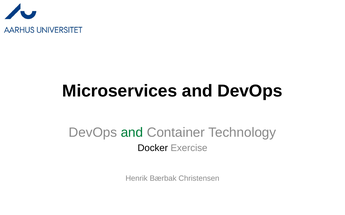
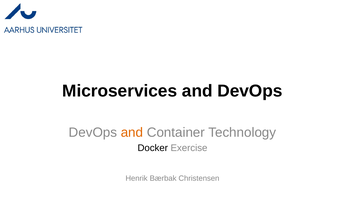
and colour: green -> orange (132, 133)
